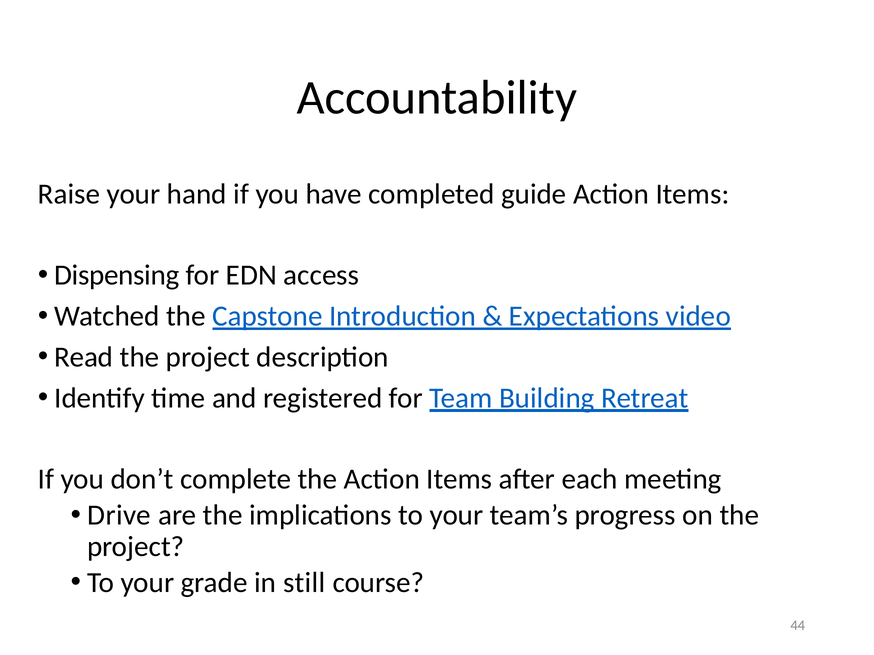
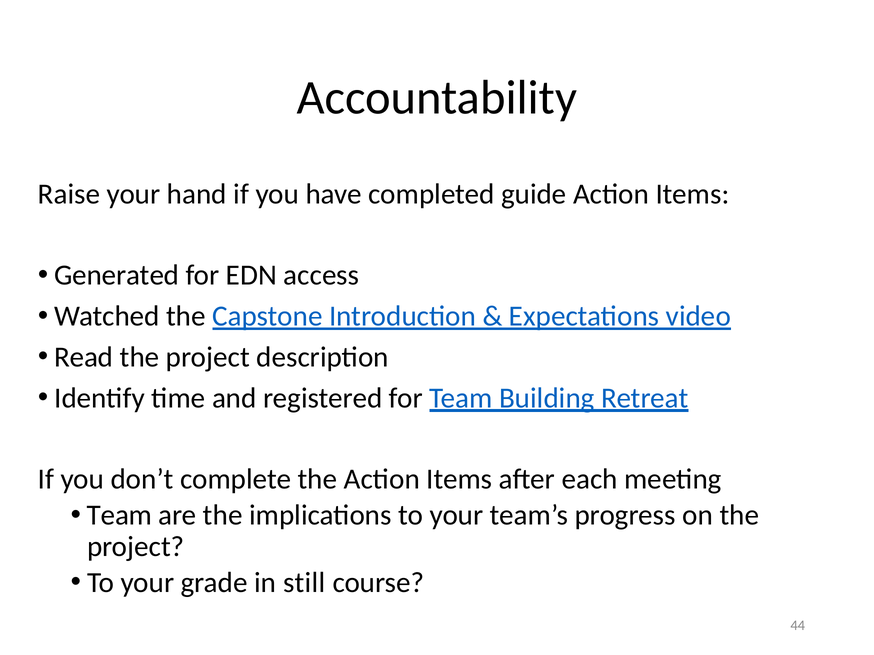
Dispensing: Dispensing -> Generated (117, 276)
Drive: Drive -> Team (119, 516)
